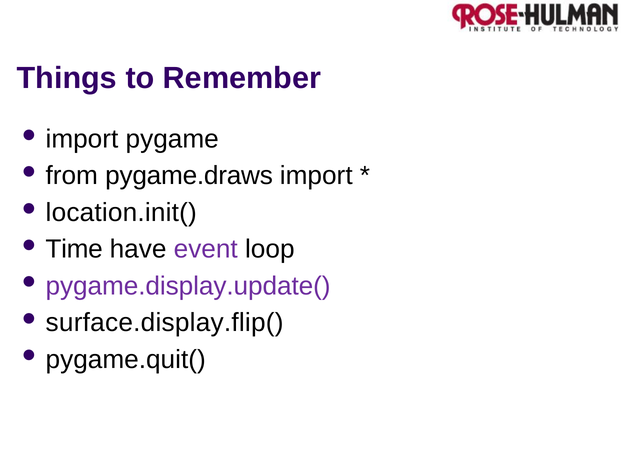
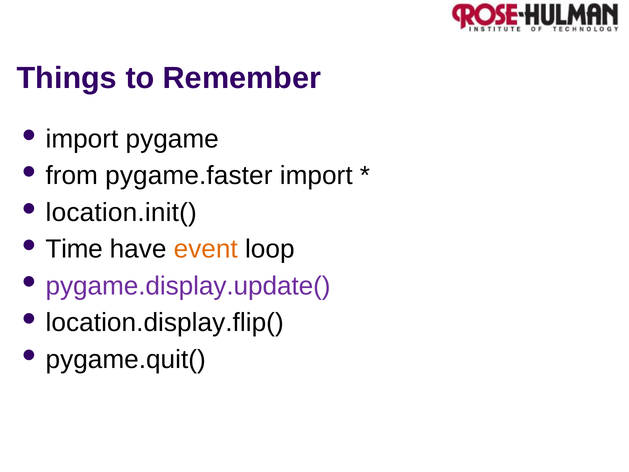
pygame.draws: pygame.draws -> pygame.faster (189, 176)
event colour: purple -> orange (206, 249)
surface.display.flip(: surface.display.flip( -> location.display.flip( (165, 322)
